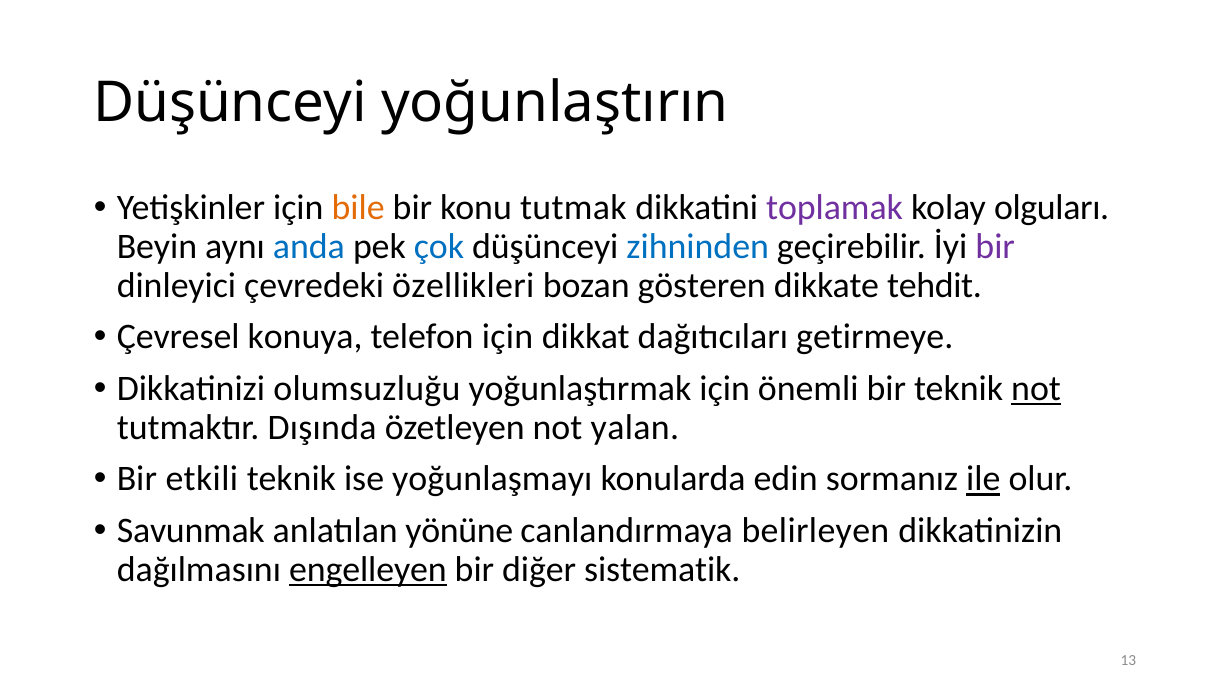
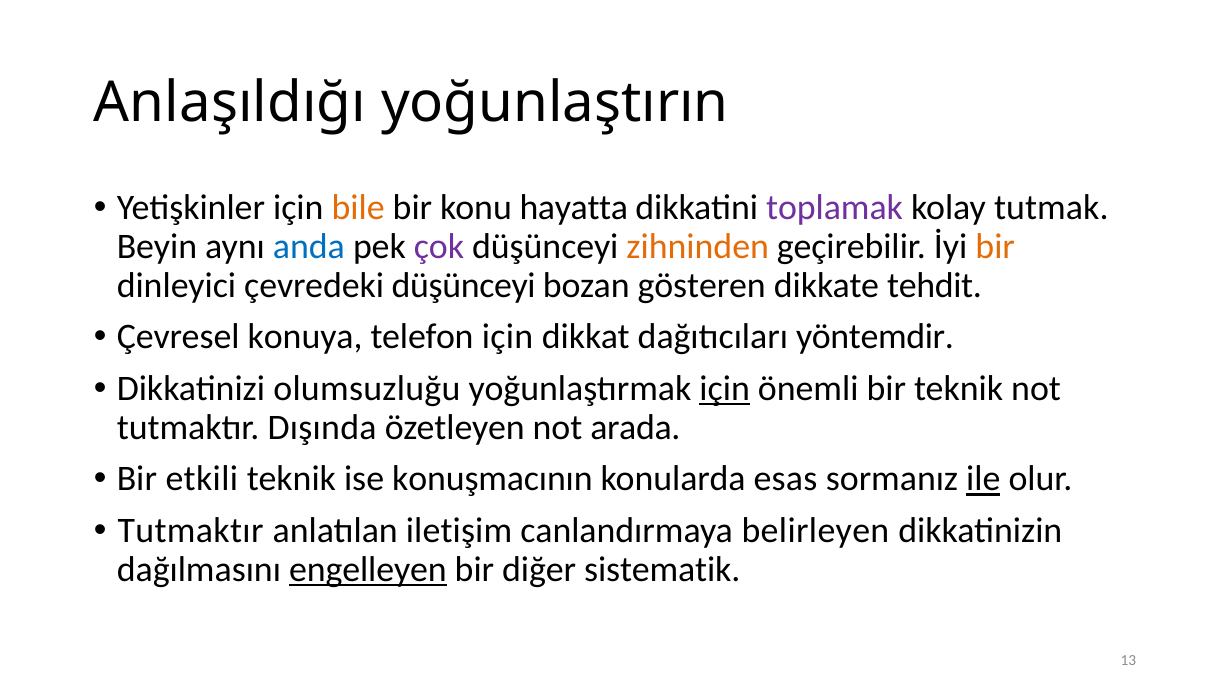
Düşünceyi: Düşünceyi -> Anlaşıldığı (230, 103)
tutmak: tutmak -> hayatta (574, 208)
olguları: olguları -> tutmak (1051, 208)
çok colour: blue -> purple (439, 247)
zihninden colour: blue -> orange (698, 247)
bir colour: purple -> orange (995, 247)
çevredeki özellikleri: özellikleri -> düşünceyi (464, 285)
getirmeye: getirmeye -> yöntemdir (875, 337)
için underline: none -> present (725, 389)
not underline: present -> none (1036, 389)
yalan: yalan -> arada (635, 427)
yoğunlaşmayı: yoğunlaşmayı -> konuşmacının (492, 479)
edin: edin -> esas (785, 479)
Savunmak: Savunmak -> Tutmaktır (191, 531)
yönüne: yönüne -> iletişim (459, 531)
